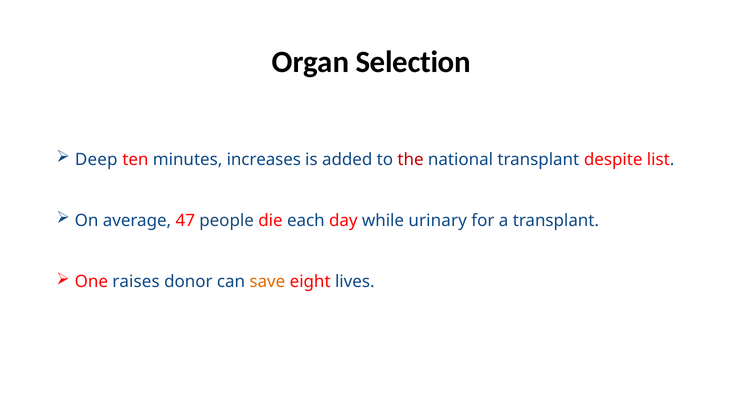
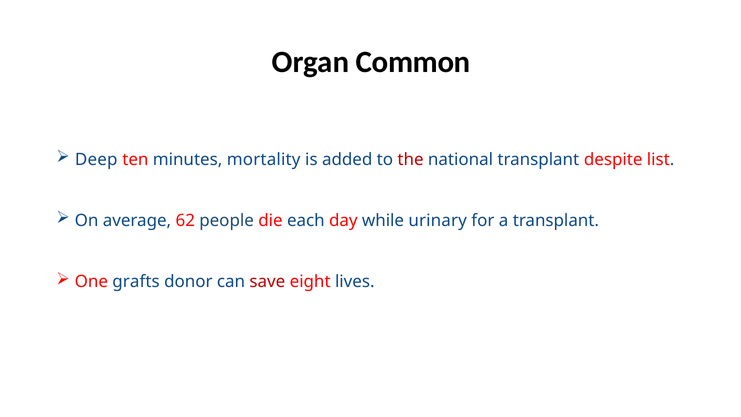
Selection: Selection -> Common (413, 62)
increases: increases -> mortality (264, 159)
47: 47 -> 62 (185, 221)
raises: raises -> grafts (136, 282)
save colour: orange -> red (267, 282)
